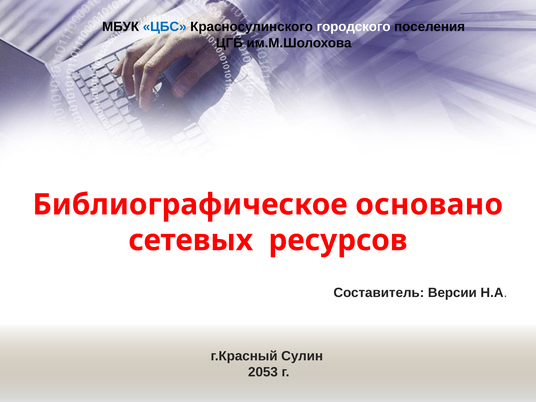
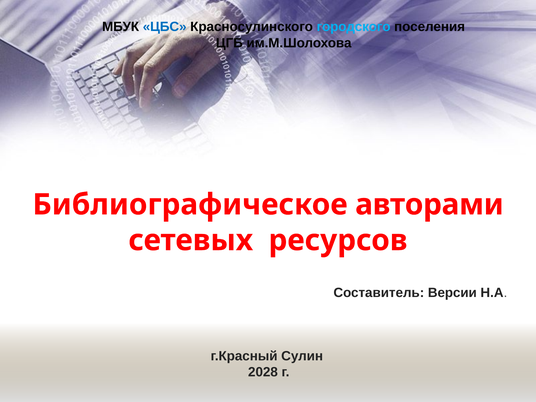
городского colour: white -> light blue (354, 27)
основано: основано -> авторами (429, 205)
2053: 2053 -> 2028 (263, 372)
